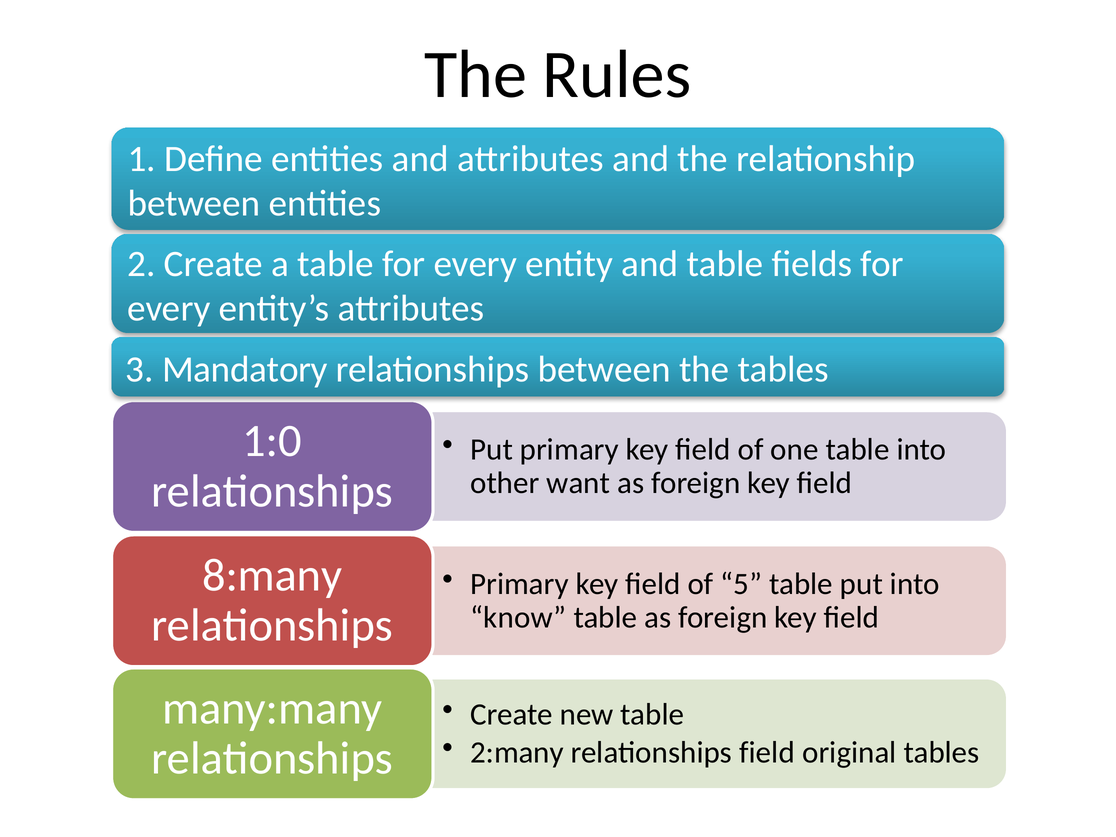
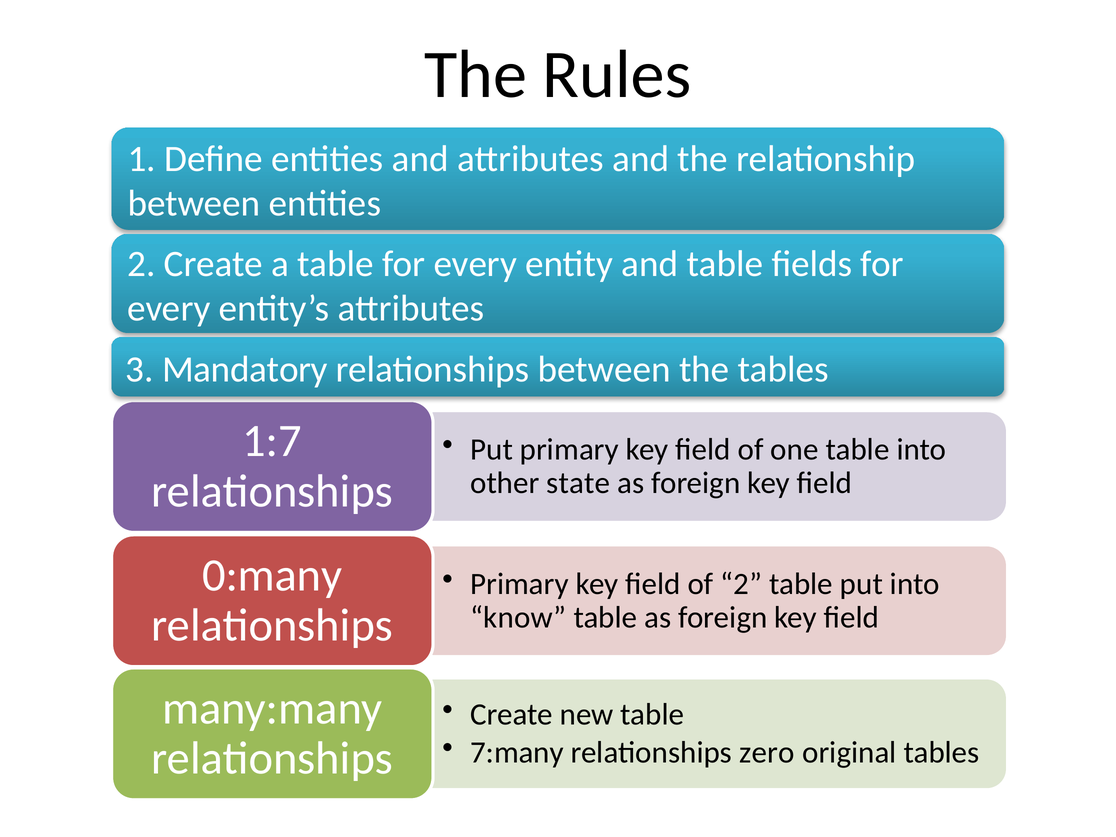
1:0: 1:0 -> 1:7 (272, 441)
want: want -> state (578, 483)
8:many: 8:many -> 0:many (272, 575)
of 5: 5 -> 2 (741, 584)
2:many: 2:many -> 7:many (517, 753)
relationships field: field -> zero (767, 753)
